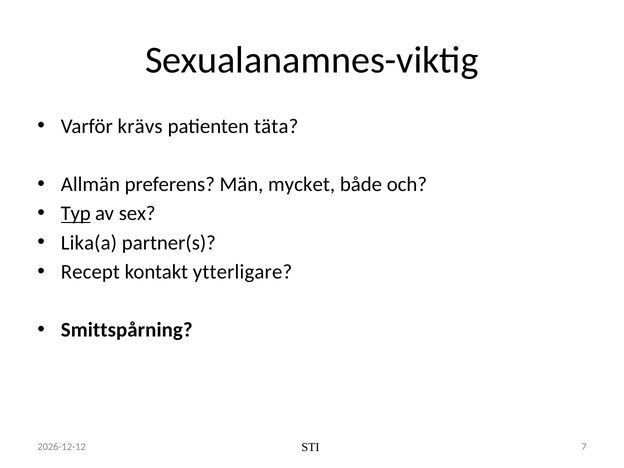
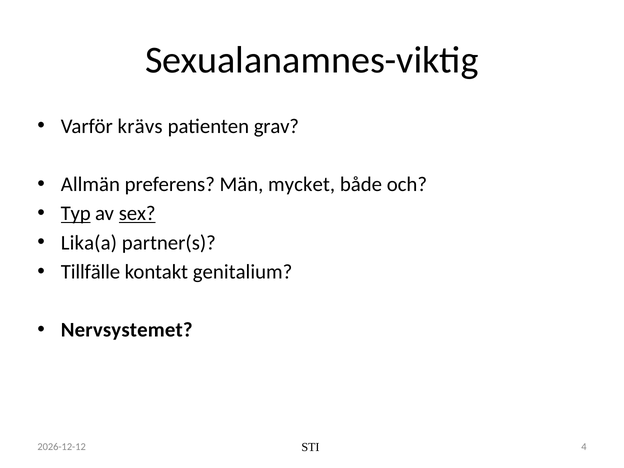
täta: täta -> grav (276, 126)
sex underline: none -> present (137, 214)
Recept: Recept -> Tillfälle (91, 272)
ytterligare: ytterligare -> genitalium (243, 272)
Smittspårning: Smittspårning -> Nervsystemet (127, 330)
7: 7 -> 4 (584, 447)
